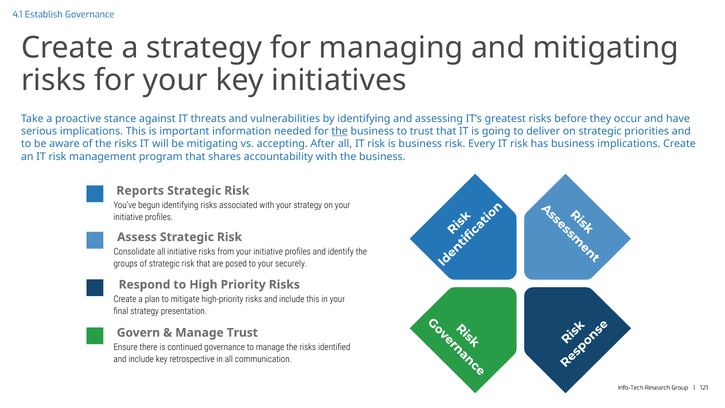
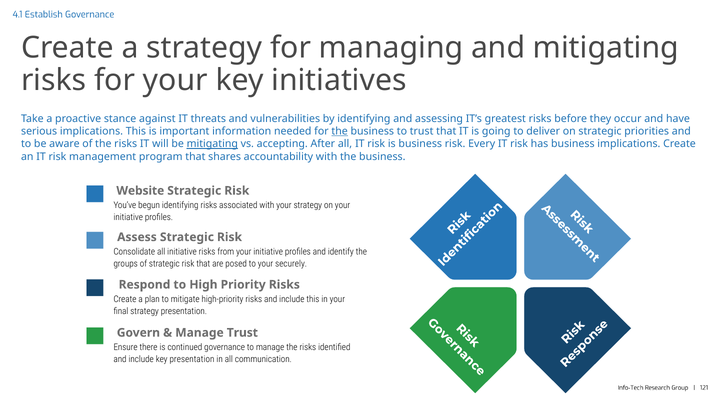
mitigating underline: none -> present (212, 144)
Reports: Reports -> Website (140, 191)
key retrospective: retrospective -> presentation (192, 359)
